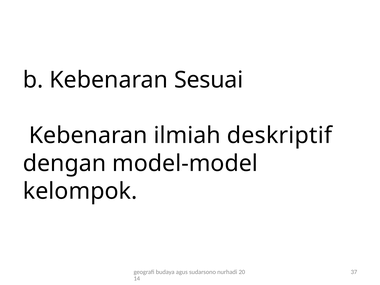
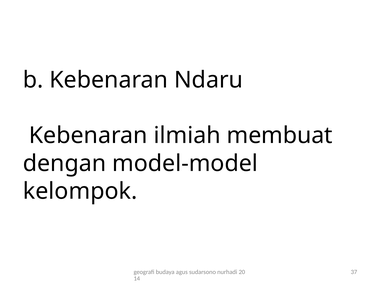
Sesuai: Sesuai -> Ndaru (209, 80)
deskriptif: deskriptif -> membuat (280, 136)
